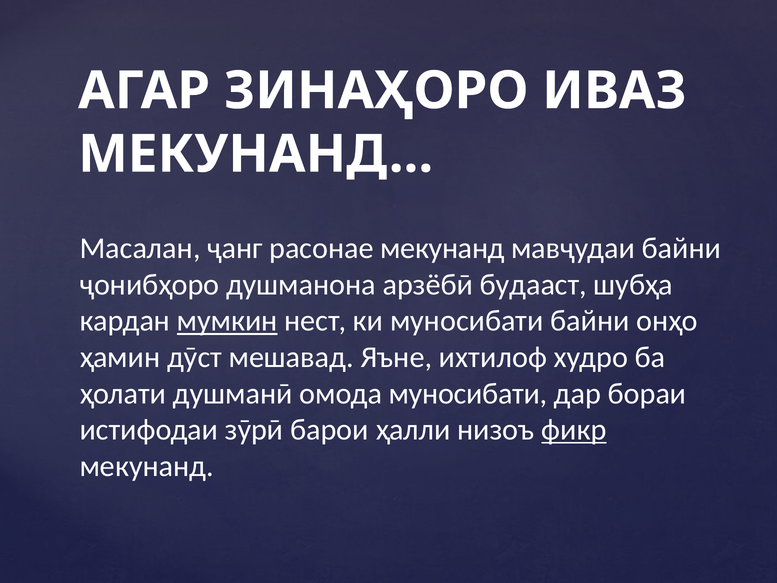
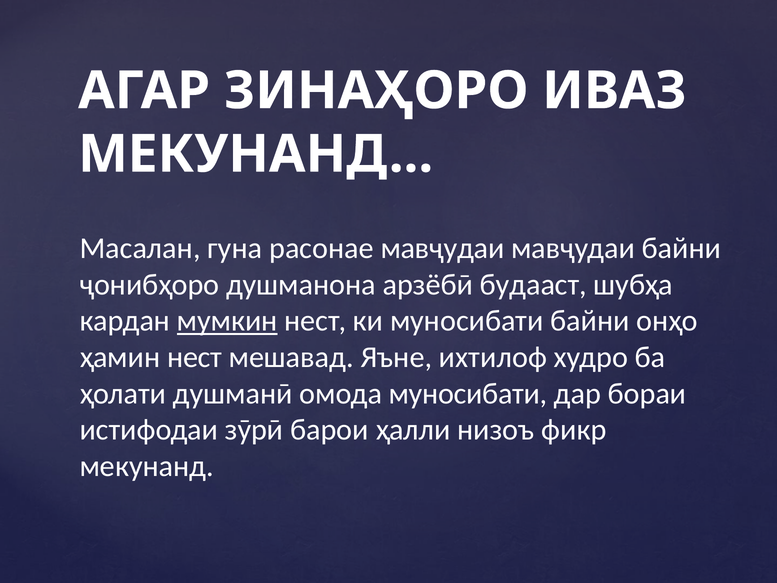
ҷанг: ҷанг -> гуна (235, 248)
расонае мекунанд: мекунанд -> мавҷудаи (443, 248)
ҳамин дӯст: дӯст -> нест (195, 357)
фикр underline: present -> none (574, 430)
